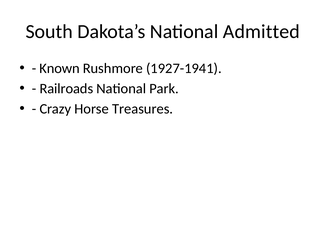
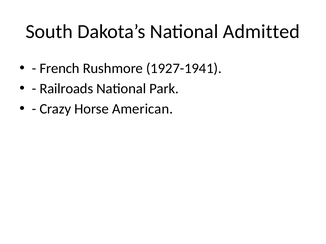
Known: Known -> French (60, 68)
Treasures: Treasures -> American (142, 109)
